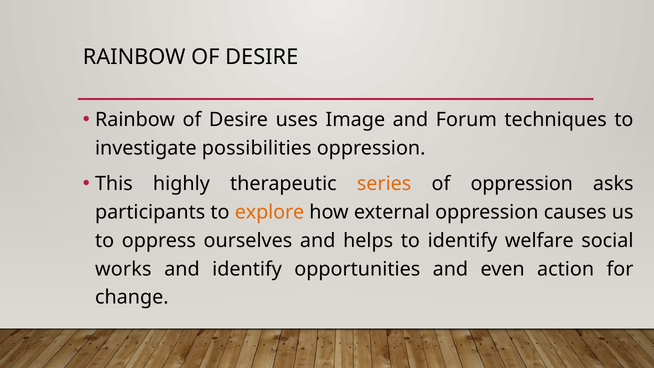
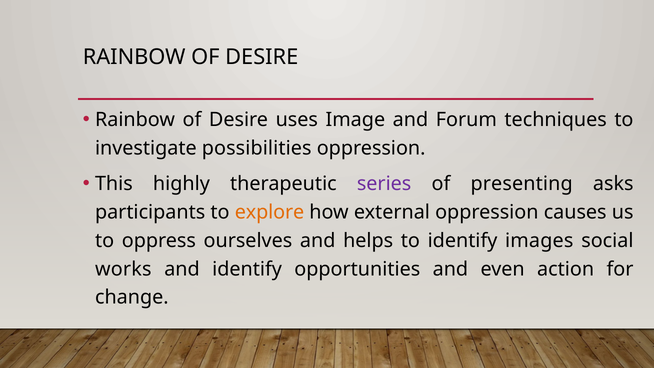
series colour: orange -> purple (384, 184)
of oppression: oppression -> presenting (522, 184)
welfare: welfare -> images (539, 240)
